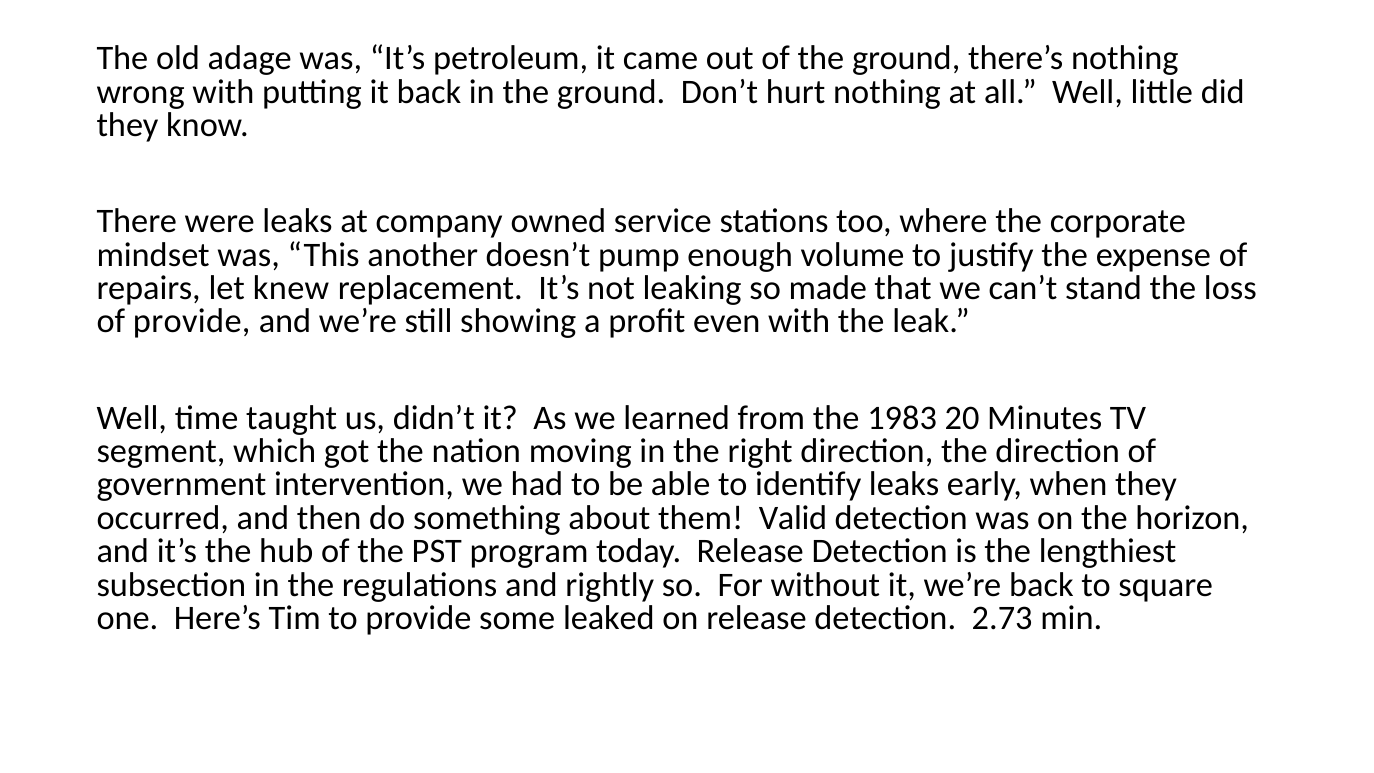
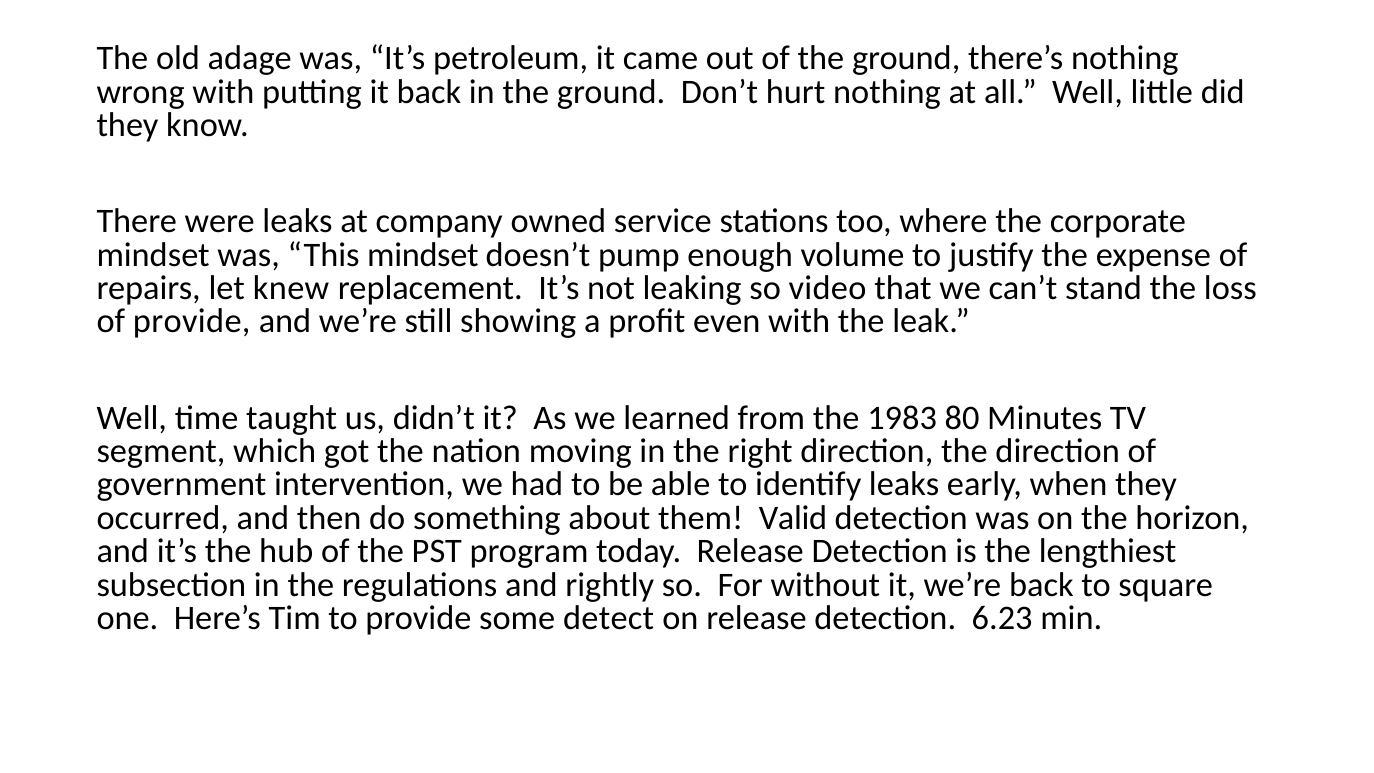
This another: another -> mindset (423, 255)
made: made -> video (828, 288)
20: 20 -> 80 (962, 418)
leaked: leaked -> detect (609, 618)
2.73: 2.73 -> 6.23 (1002, 618)
